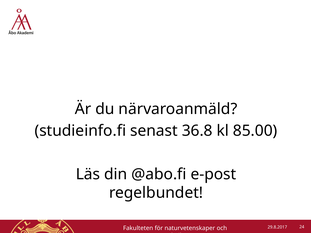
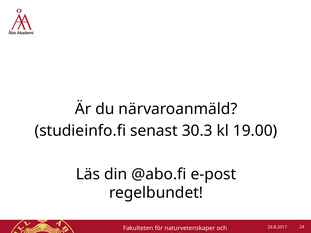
36.8: 36.8 -> 30.3 (197, 131)
85.00: 85.00 -> 19.00 (255, 131)
